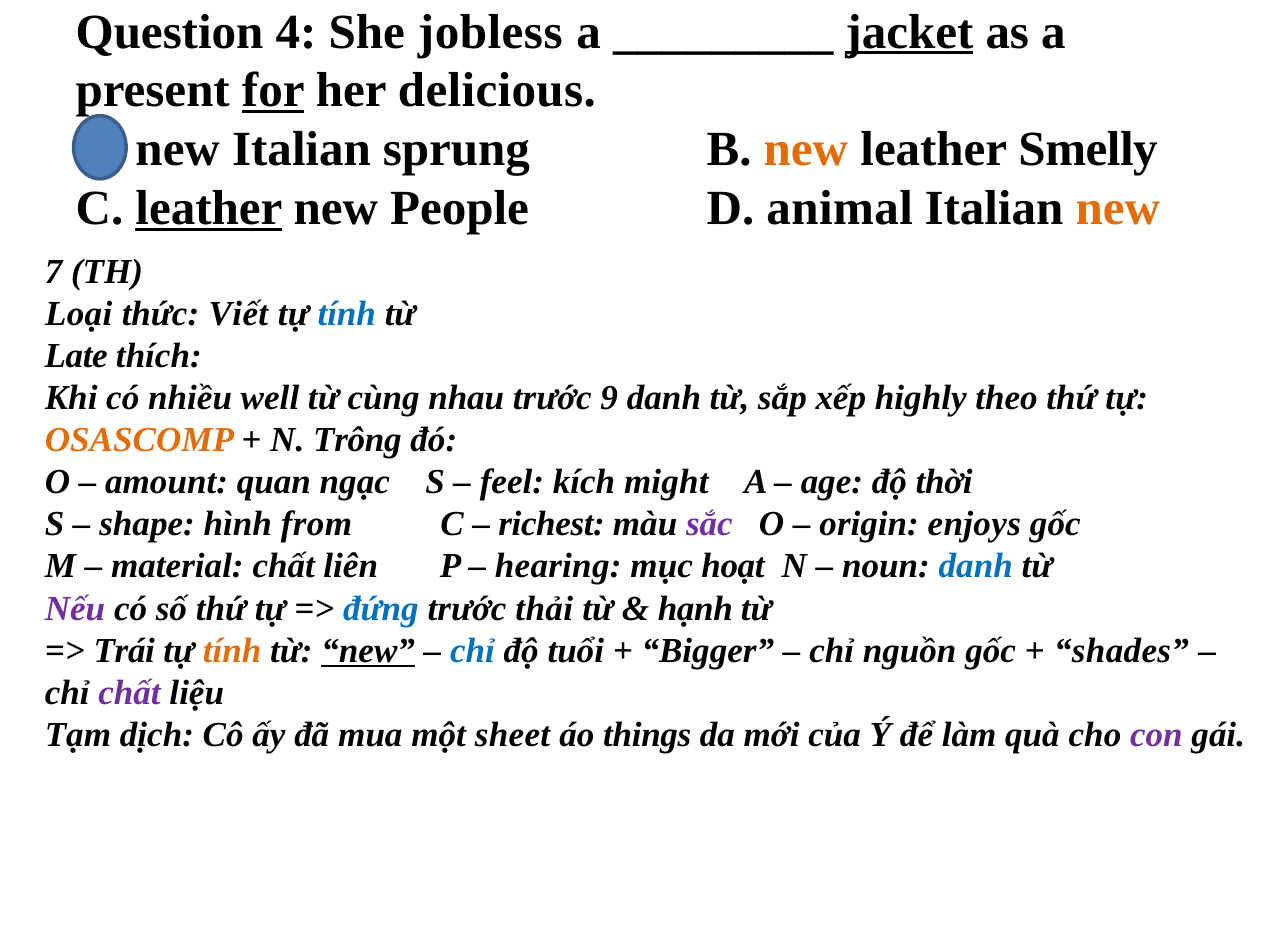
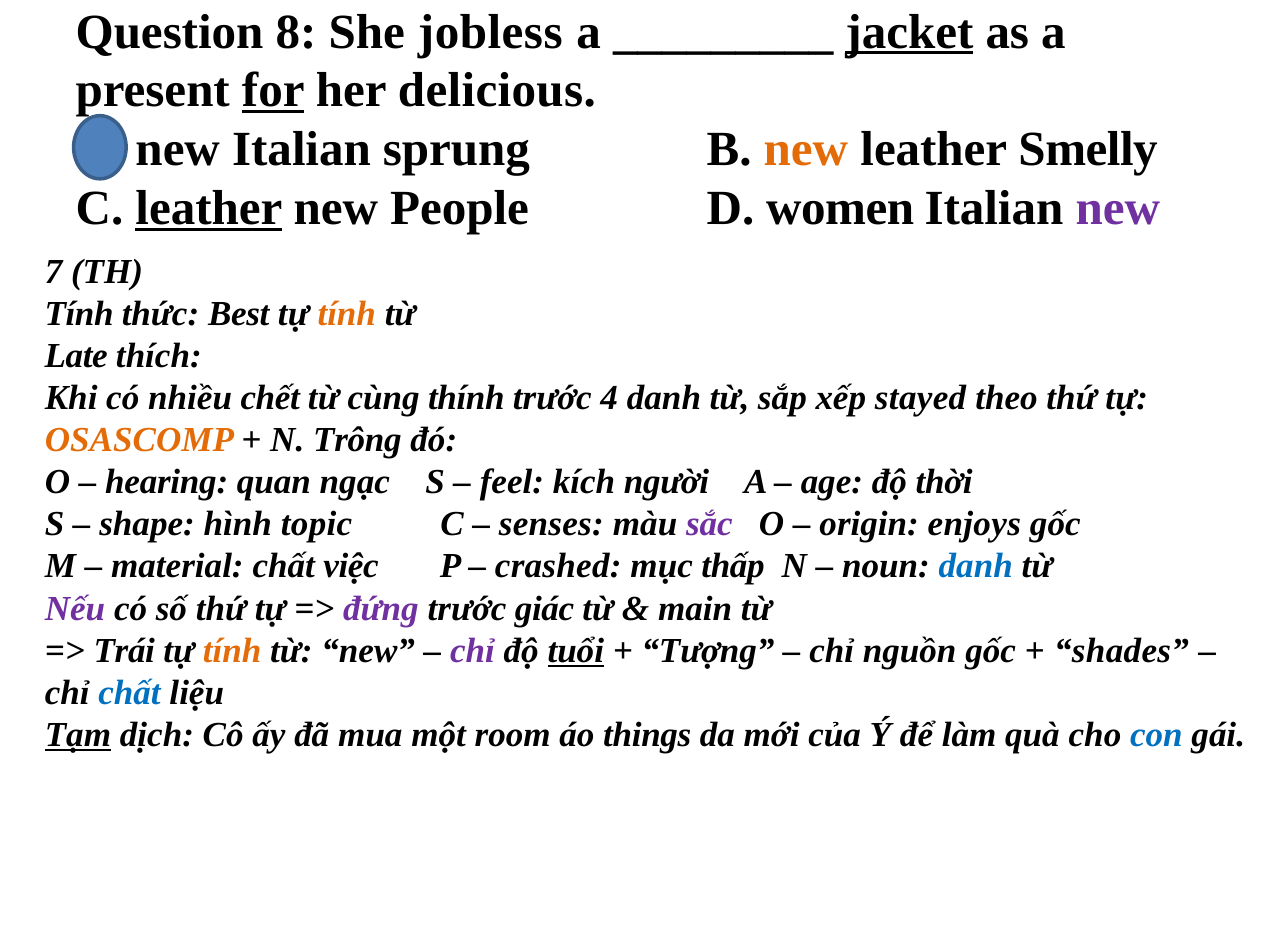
4: 4 -> 8 (296, 32)
animal: animal -> women (840, 209)
new colour: orange -> purple (1118, 209)
Loại: Loại -> Tính (79, 314)
Viết: Viết -> Best (239, 314)
tính colour: blue -> orange (347, 314)
well: well -> chết (270, 398)
nhau: nhau -> thính (466, 398)
9: 9 -> 4 (609, 398)
highly: highly -> stayed (921, 398)
amount: amount -> hearing (167, 482)
might: might -> người (667, 482)
from: from -> topic (317, 524)
richest: richest -> senses (551, 524)
liên: liên -> việc (351, 566)
hearing: hearing -> crashed (558, 566)
hoạt: hoạt -> thấp (733, 566)
đứng colour: blue -> purple (381, 608)
thải: thải -> giác (545, 608)
hạnh: hạnh -> main (695, 608)
new underline: present -> none (368, 650)
chỉ colour: blue -> purple (473, 650)
tuổi underline: none -> present (576, 650)
Bigger: Bigger -> Tượng (708, 650)
chất colour: purple -> blue (130, 692)
Tạm underline: none -> present (78, 734)
sheet: sheet -> room (513, 734)
con colour: purple -> blue (1156, 734)
